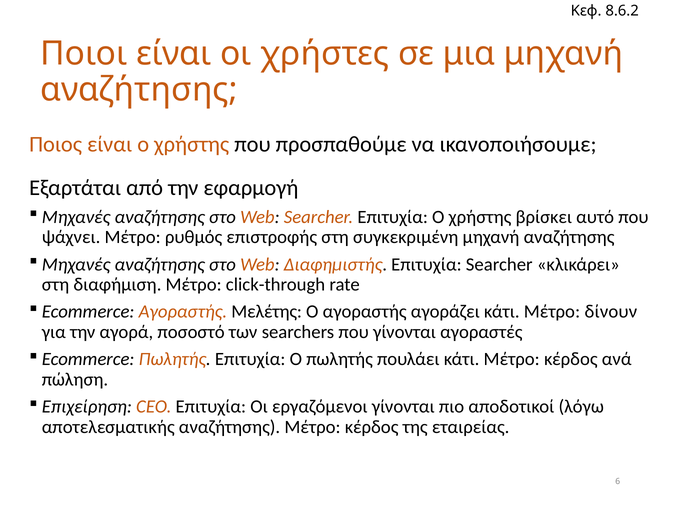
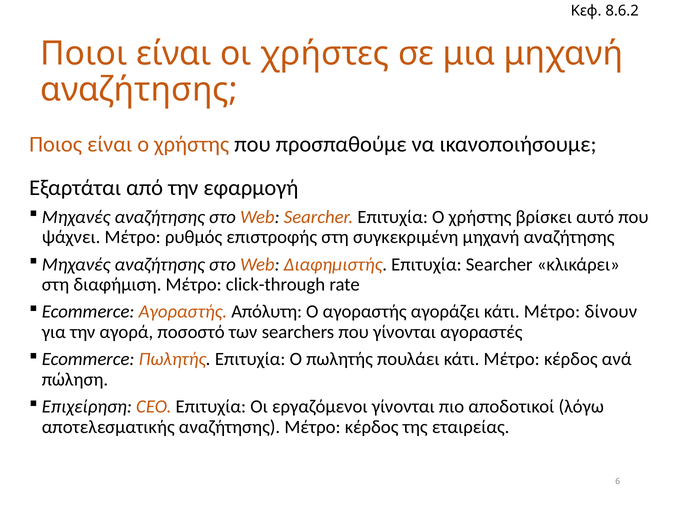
Μελέτης: Μελέτης -> Απόλυτη (267, 312)
